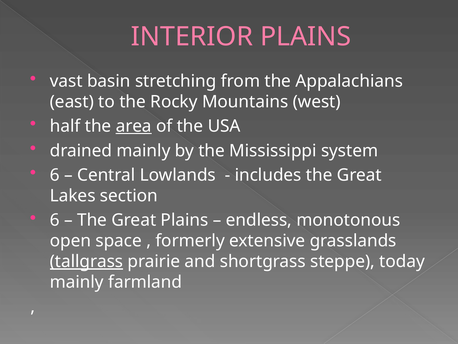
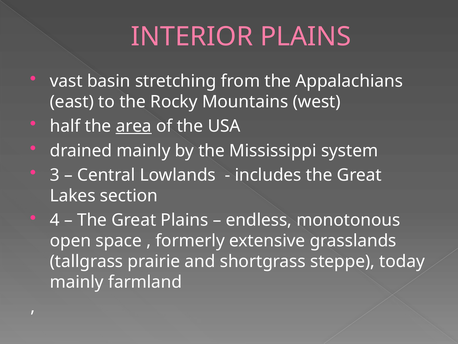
6: 6 -> 3 (55, 175)
6: 6 -> 4 (55, 220)
tallgrass underline: present -> none (86, 261)
